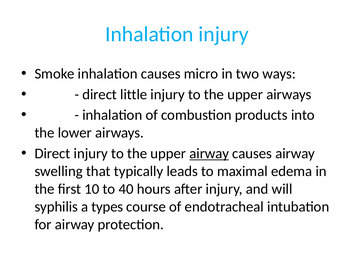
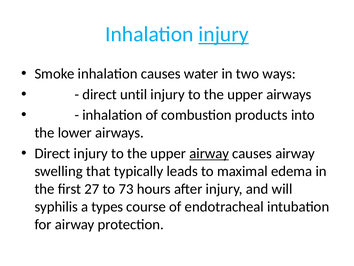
injury underline: none -> present (224, 34)
micro: micro -> water (201, 74)
little: little -> until (134, 94)
10: 10 -> 27 (92, 189)
40: 40 -> 73 (126, 189)
